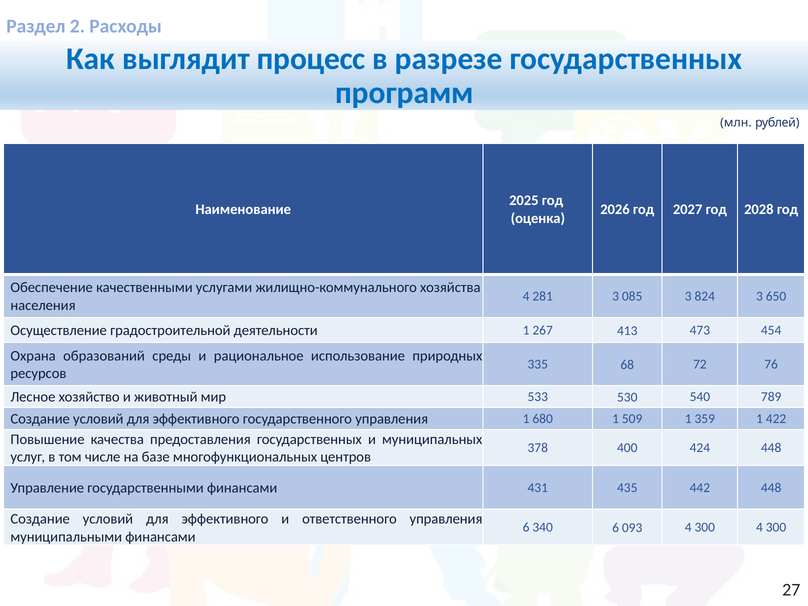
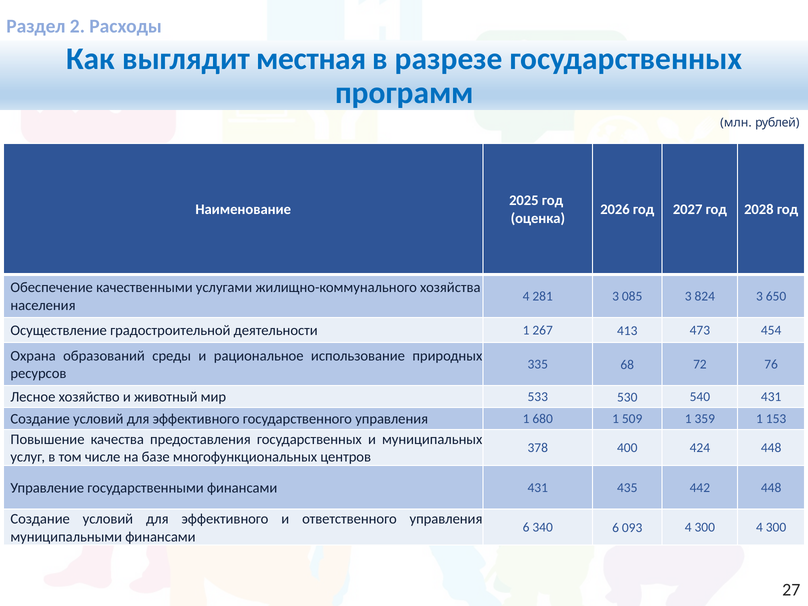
процесс: процесс -> местная (311, 59)
540 789: 789 -> 431 (771, 397)
422: 422 -> 153 (776, 419)
